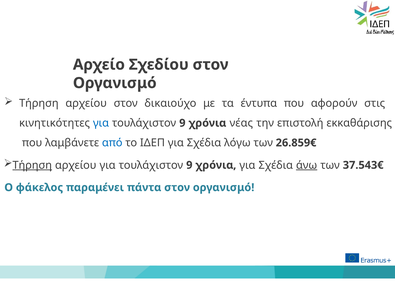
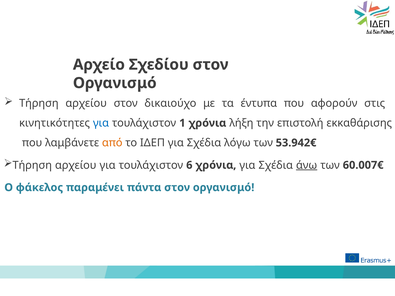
9: 9 -> 1 (182, 123)
νέας: νέας -> λήξη (241, 123)
από colour: blue -> orange (112, 143)
26.859€: 26.859€ -> 53.942€ (296, 143)
Τήρηση underline: present -> none (32, 165)
αρχείου για τουλάχιστον 9: 9 -> 6 (189, 165)
37.543€: 37.543€ -> 60.007€ (363, 165)
